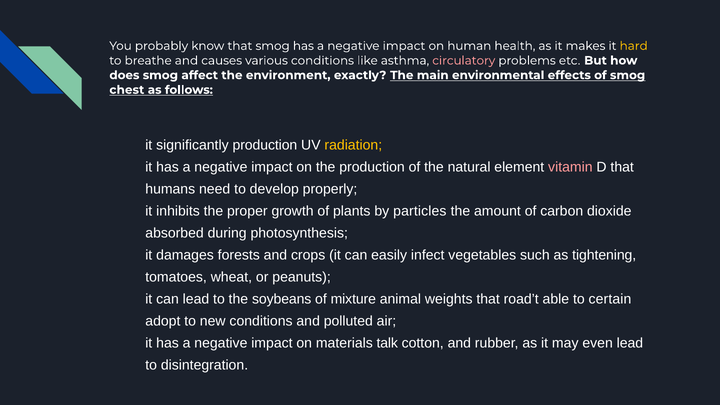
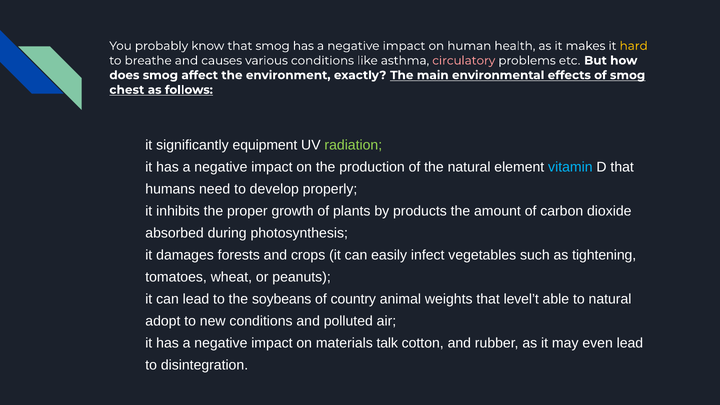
significantly production: production -> equipment (265, 145)
radiation colour: yellow -> light green (353, 145)
vitamin colour: pink -> light blue (570, 167)
particles: particles -> products (420, 211)
mixture: mixture -> country (353, 299)
road’t: road’t -> level’t (521, 299)
to certain: certain -> natural (610, 299)
